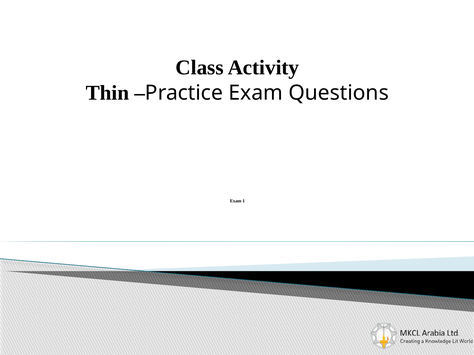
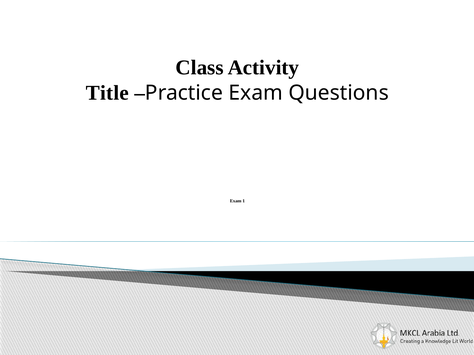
Thin: Thin -> Title (107, 93)
